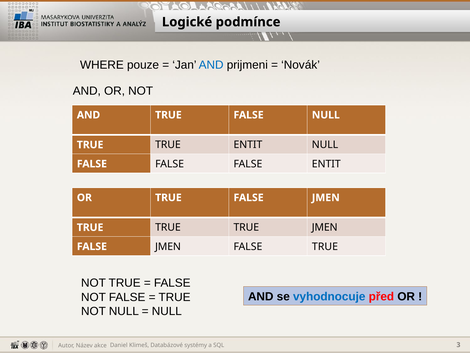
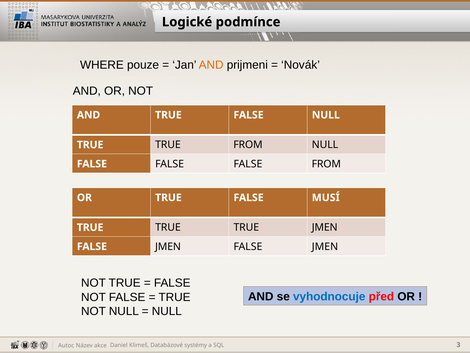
AND colour: blue -> orange (211, 65)
TRUE ENTIT: ENTIT -> FROM (248, 145)
FALSE ENTIT: ENTIT -> FROM (326, 164)
TRUE FALSE JMEN: JMEN -> MUSÍ (326, 197)
TRUE: TRUE -> JMEN (325, 246)
